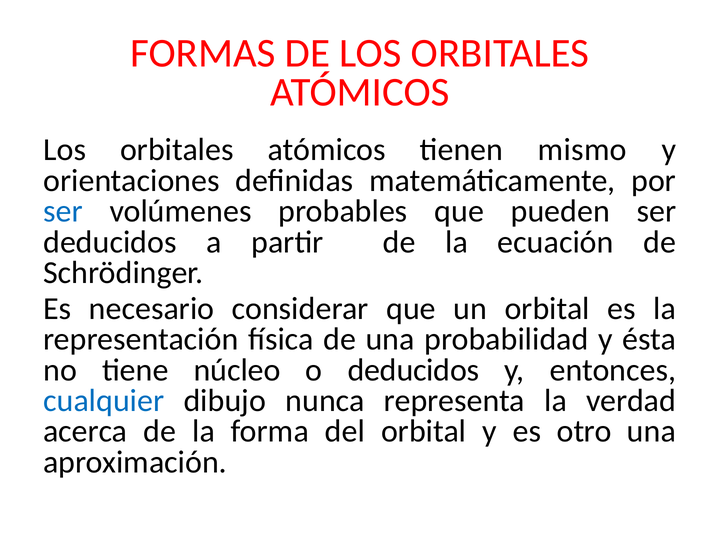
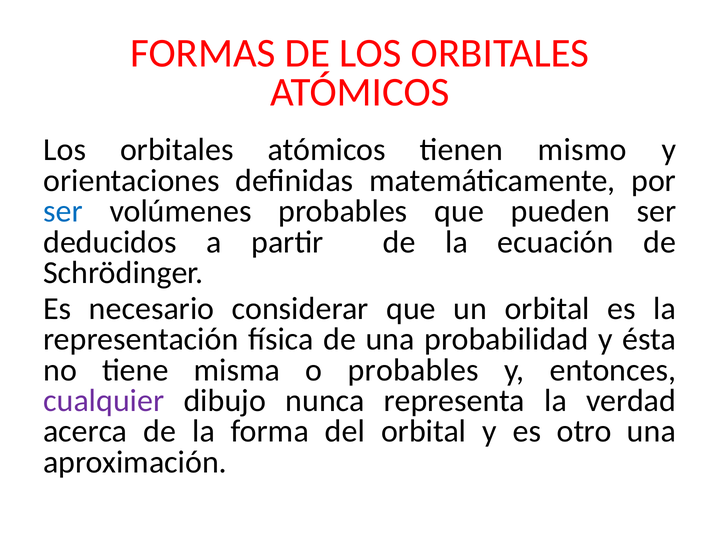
núcleo: núcleo -> misma (237, 370)
o deducidos: deducidos -> probables (413, 370)
cualquier colour: blue -> purple (104, 401)
